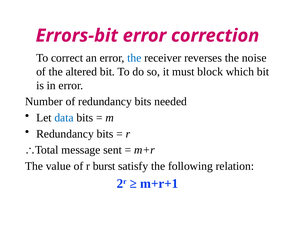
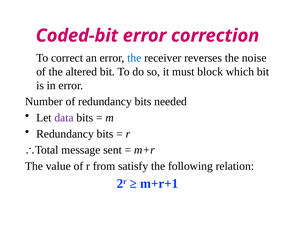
Errors-bit: Errors-bit -> Coded-bit (77, 36)
data colour: blue -> purple (64, 118)
burst: burst -> from (104, 166)
